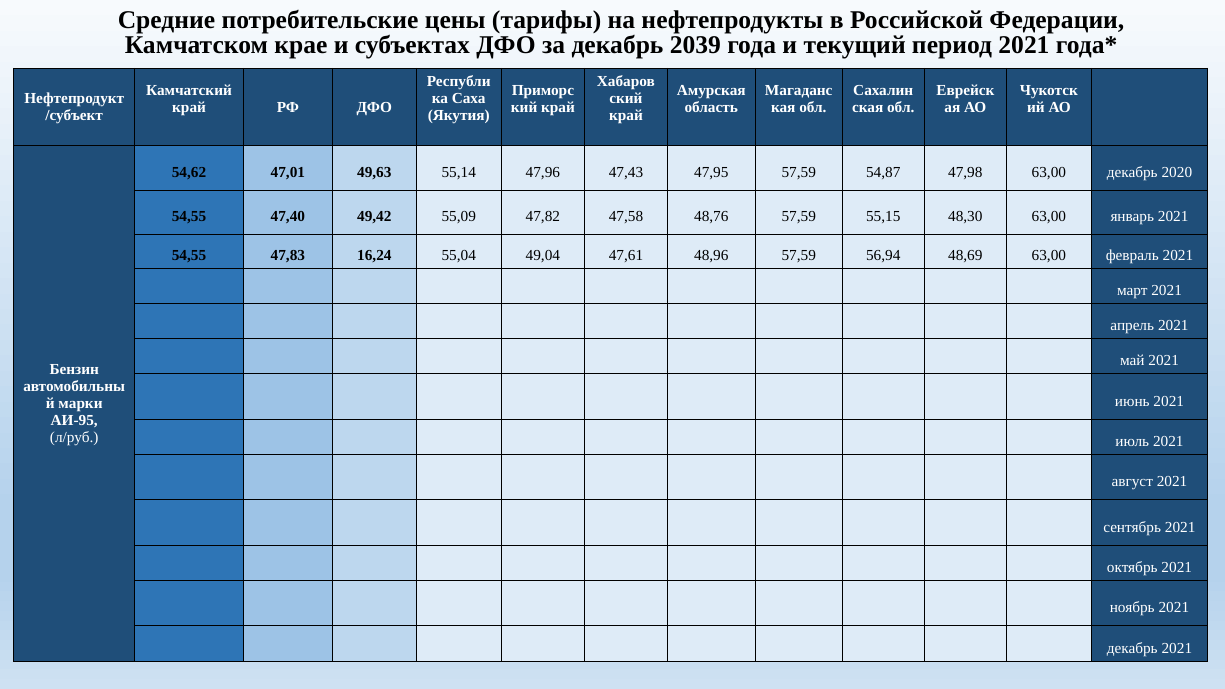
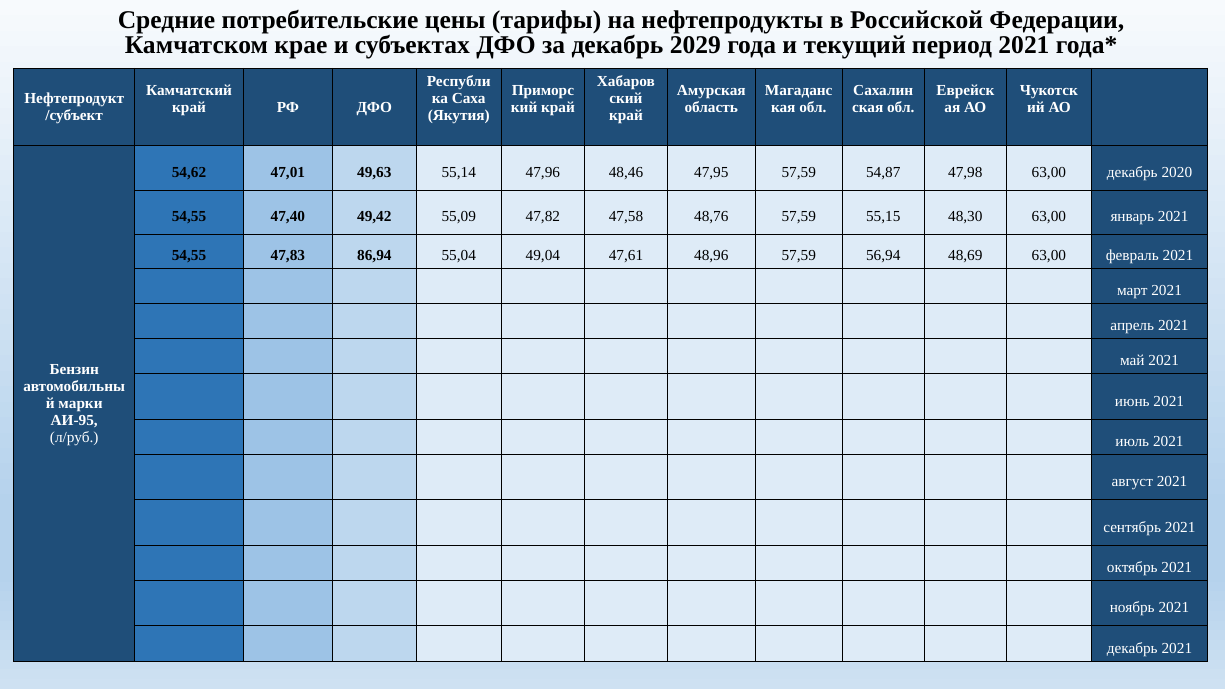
2039: 2039 -> 2029 (695, 45)
47,43: 47,43 -> 48,46 (626, 172)
16,24: 16,24 -> 86,94 (374, 256)
